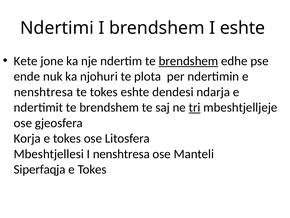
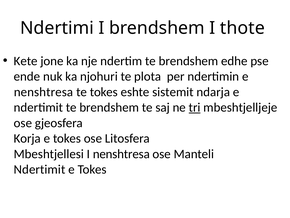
I eshte: eshte -> thote (242, 28)
brendshem underline: present -> none (188, 61)
dendesi: dendesi -> sistemit (173, 92)
Siperfaqja: Siperfaqja -> Ndertimit (40, 169)
